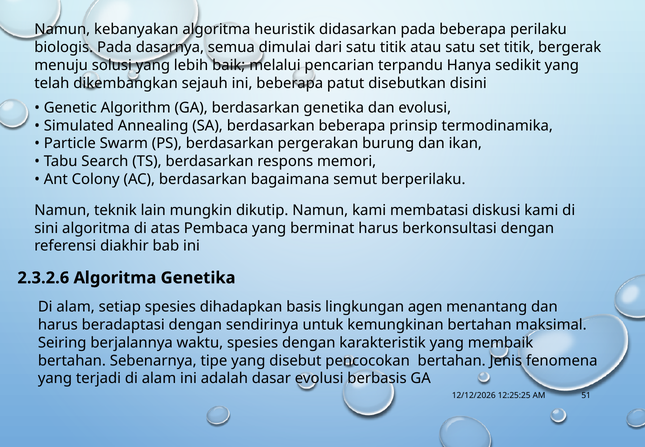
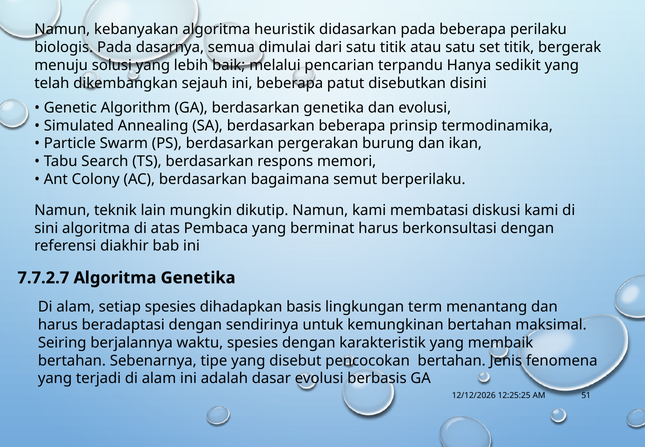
2.3.2.6: 2.3.2.6 -> 7.7.2.7 (43, 278)
agen: agen -> term (425, 307)
